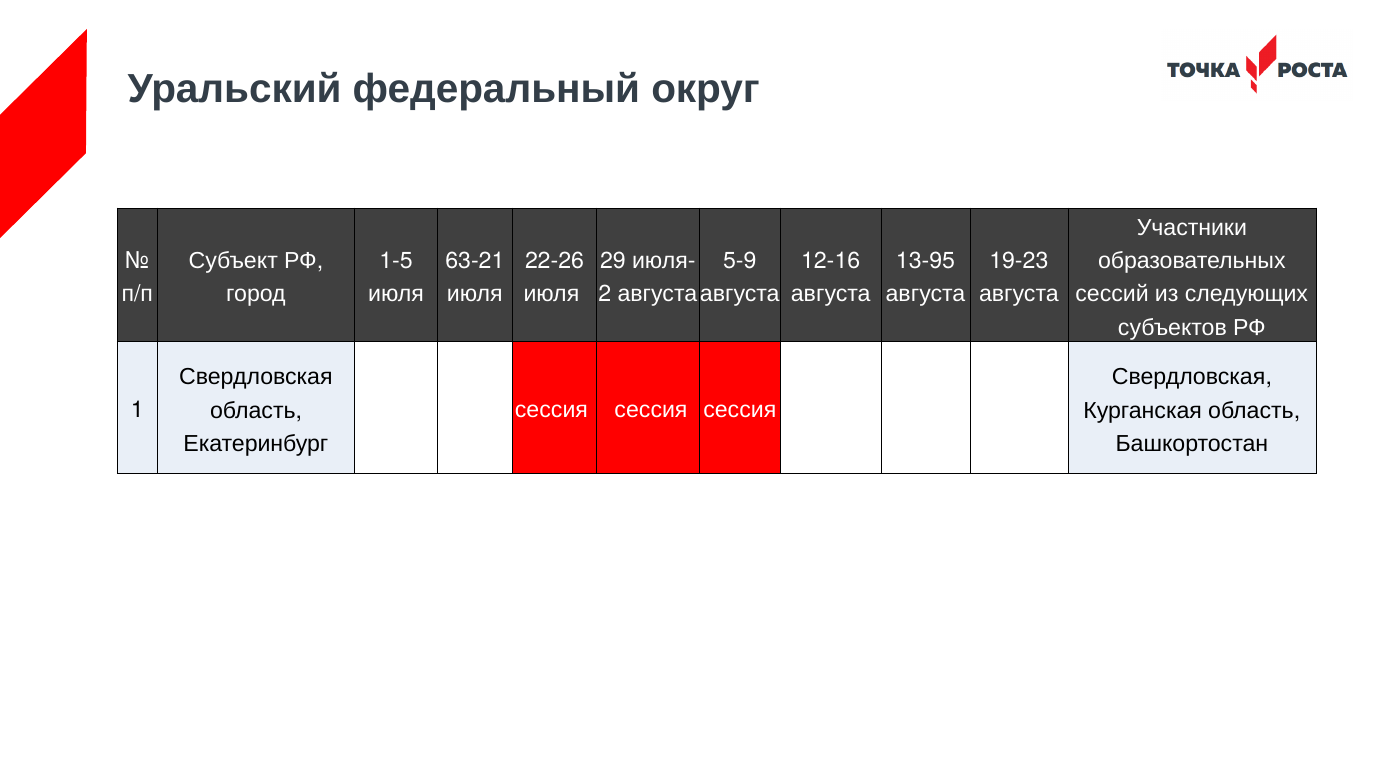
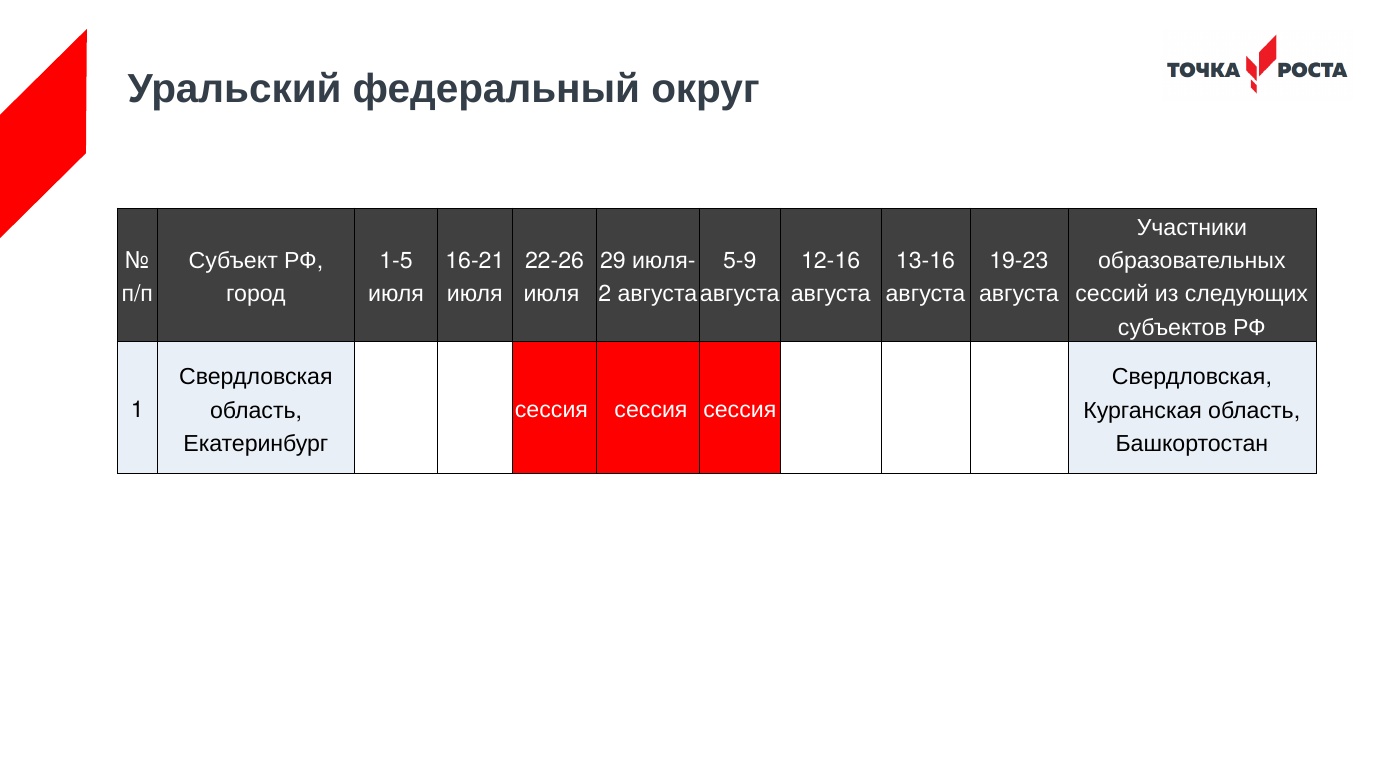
63-21: 63-21 -> 16-21 (475, 261)
13-95: 13-95 -> 13-16 (925, 261)
